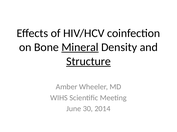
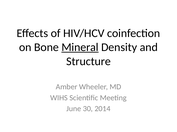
Structure underline: present -> none (88, 62)
